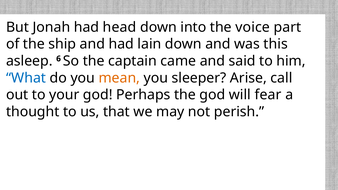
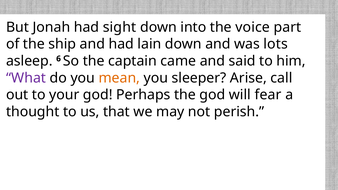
head: head -> sight (120, 27)
this: this -> lots (276, 44)
What colour: blue -> purple (26, 78)
